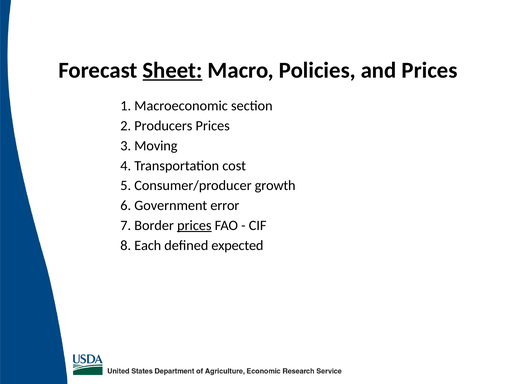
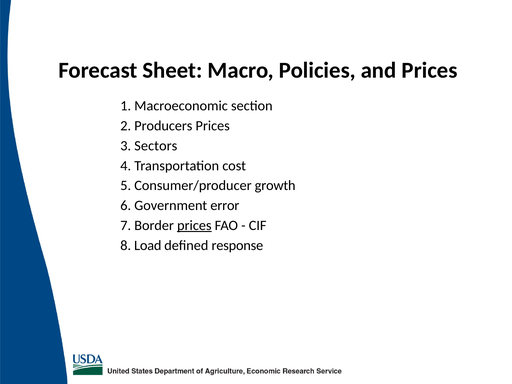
Sheet underline: present -> none (172, 70)
Moving: Moving -> Sectors (156, 146)
Each: Each -> Load (148, 245)
expected: expected -> response (237, 245)
